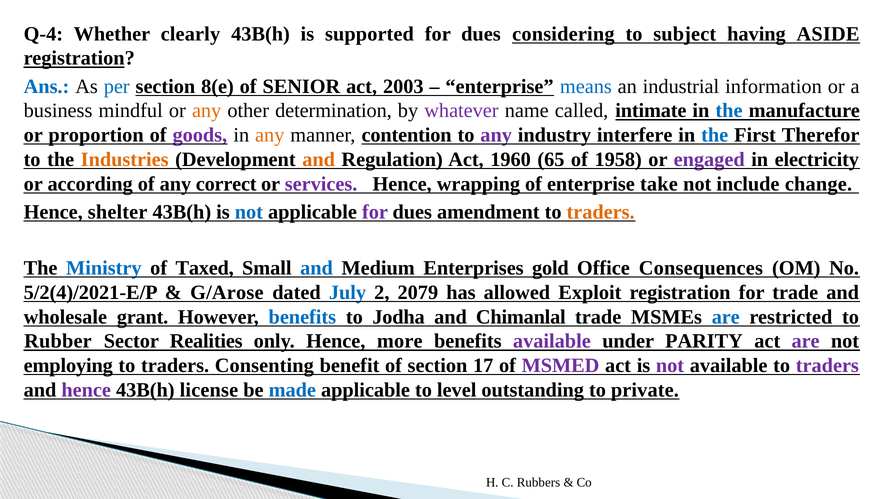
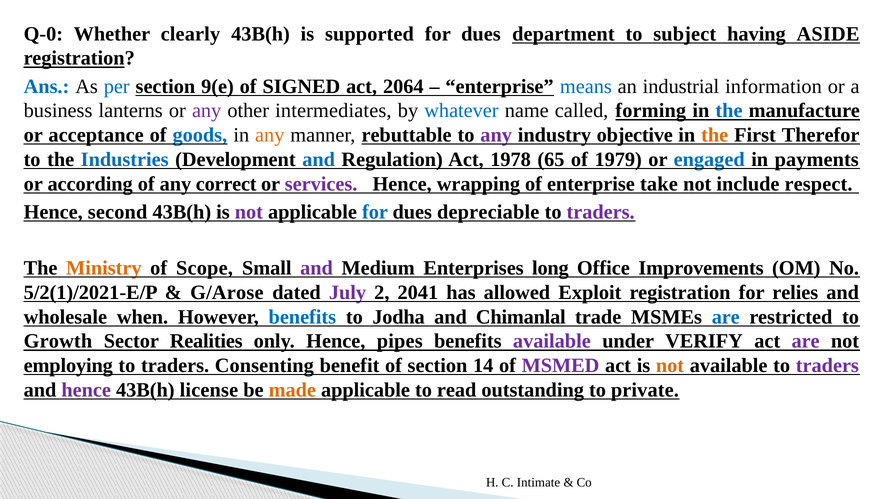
Q-4: Q-4 -> Q-0 (43, 34)
considering: considering -> department (563, 34)
8(e: 8(e -> 9(e (217, 86)
SENIOR: SENIOR -> SIGNED (301, 86)
2003: 2003 -> 2064 (403, 86)
mindful: mindful -> lanterns (131, 111)
any colour: orange -> purple (207, 111)
determination: determination -> intermediates (333, 111)
whatever colour: purple -> blue (461, 111)
intimate: intimate -> forming (651, 111)
proportion: proportion -> acceptance (96, 135)
goods colour: purple -> blue (200, 135)
contention: contention -> rebuttable (407, 135)
interfere: interfere -> objective (635, 135)
the colour: blue -> orange (715, 135)
Industries colour: orange -> blue (125, 159)
and colour: orange -> blue (319, 159)
1960: 1960 -> 1978 (511, 159)
1958: 1958 -> 1979 (618, 159)
engaged colour: purple -> blue (709, 159)
electricity: electricity -> payments (817, 159)
change: change -> respect (819, 184)
shelter: shelter -> second (118, 212)
not colour: blue -> purple (249, 212)
for colour: purple -> blue (375, 212)
amendment: amendment -> depreciable (488, 212)
traders colour: orange -> purple (601, 212)
Ministry colour: blue -> orange (104, 268)
Taxed: Taxed -> Scope (204, 268)
and colour: blue -> purple (317, 268)
gold: gold -> long (550, 268)
Consequences: Consequences -> Improvements (701, 268)
5/2(4)/2021-E/P: 5/2(4)/2021-E/P -> 5/2(1)/2021-E/P (91, 292)
July colour: blue -> purple (348, 292)
2079: 2079 -> 2041 (418, 292)
for trade: trade -> relies (795, 292)
grant: grant -> when (142, 317)
Rubber: Rubber -> Growth (58, 341)
more: more -> pipes (400, 341)
PARITY: PARITY -> VERIFY (704, 341)
17: 17 -> 14 (483, 366)
not colour: purple -> orange (670, 366)
made colour: blue -> orange (292, 390)
level: level -> read (457, 390)
Rubbers: Rubbers -> Intimate (538, 483)
